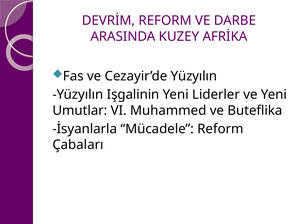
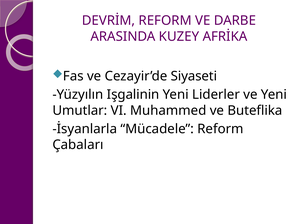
Cezayir’de Yüzyılın: Yüzyılın -> Siyaseti (194, 76)
